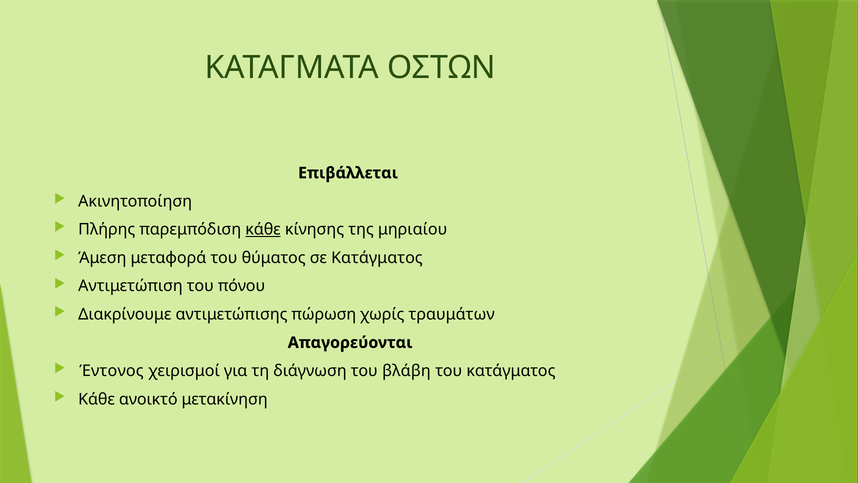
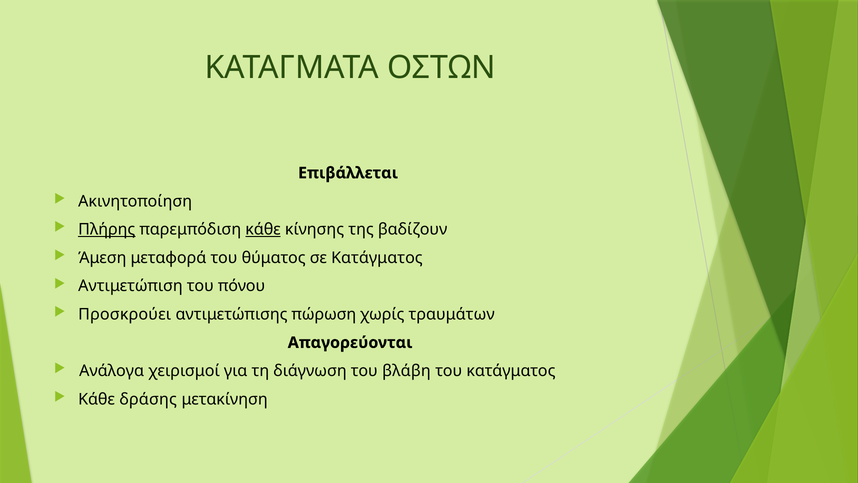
Πλήρης underline: none -> present (107, 229)
μηριαίου: μηριαίου -> βαδίζουν (413, 229)
Διακρίνουμε: Διακρίνουμε -> Προσκρούει (125, 314)
Έντονος: Έντονος -> Ανάλογα (112, 371)
ανοικτό: ανοικτό -> δράσης (148, 399)
